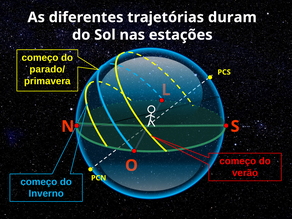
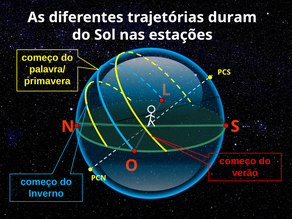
parado/: parado/ -> palavra/ (47, 69)
